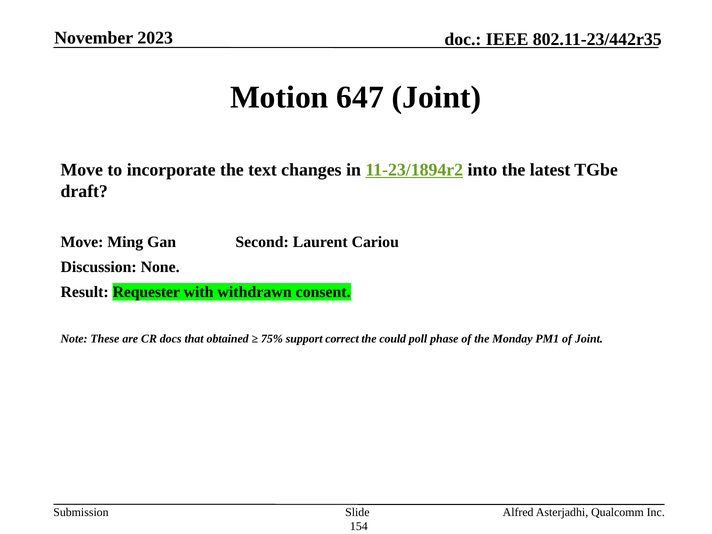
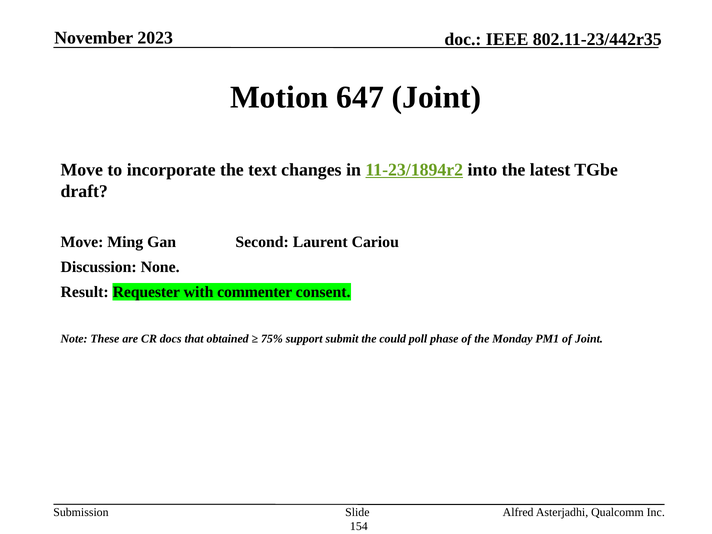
withdrawn: withdrawn -> commenter (255, 292)
correct: correct -> submit (342, 339)
